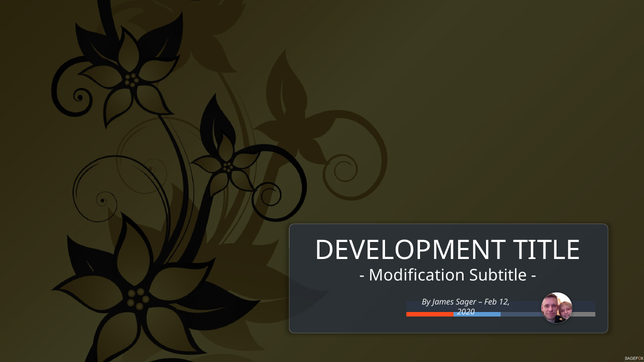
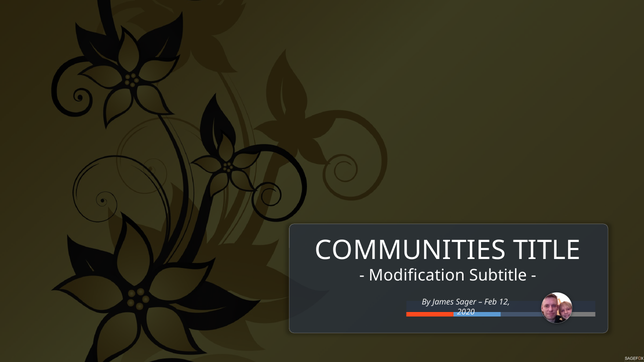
DEVELOPMENT: DEVELOPMENT -> COMMUNITIES (410, 250)
